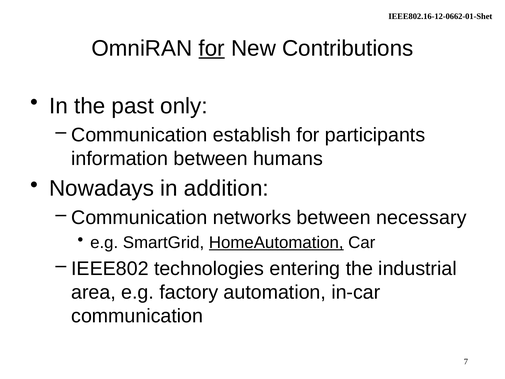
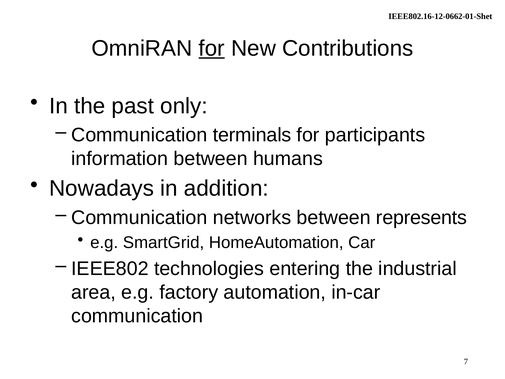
establish: establish -> terminals (252, 135)
necessary: necessary -> represents (421, 217)
HomeAutomation underline: present -> none (276, 242)
